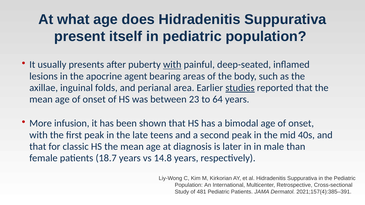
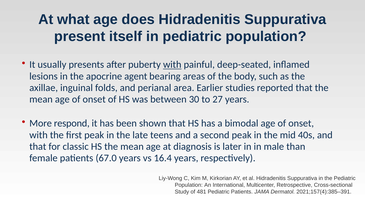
studies underline: present -> none (240, 88)
23: 23 -> 30 (194, 99)
64: 64 -> 27 (218, 99)
infusion: infusion -> respond (72, 124)
18.7: 18.7 -> 67.0 (106, 158)
14.8: 14.8 -> 16.4 (163, 158)
